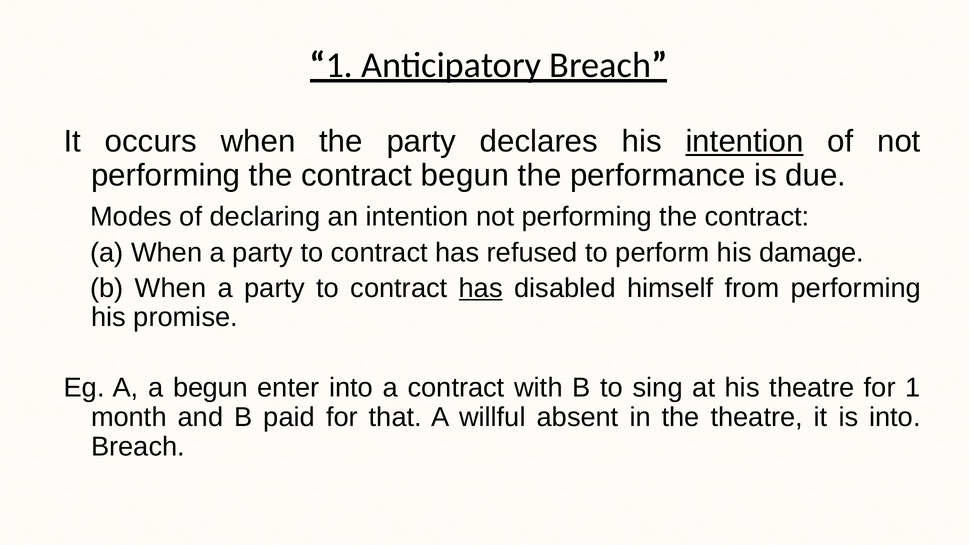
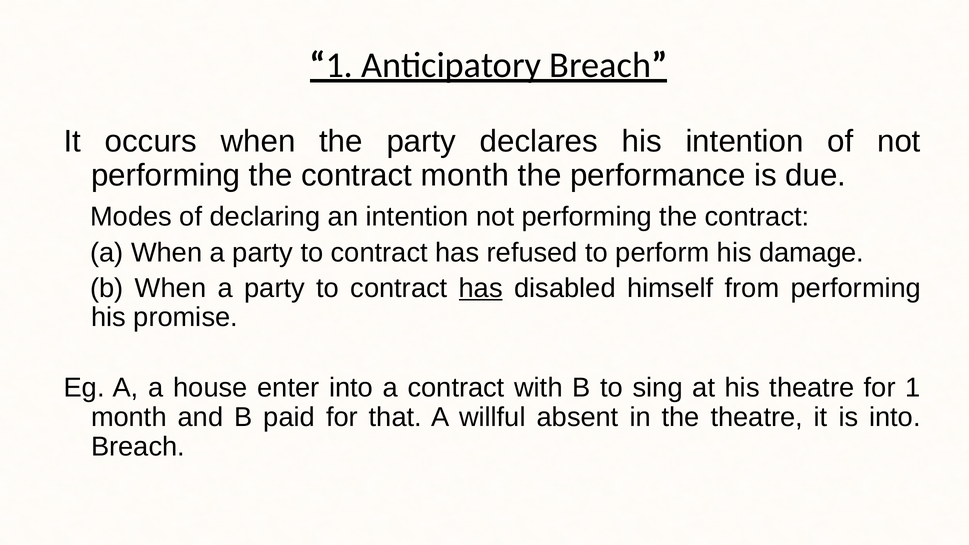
intention underline: present -> none (745, 141)
contract begun: begun -> month (465, 175)
a begun: begun -> house (210, 388)
